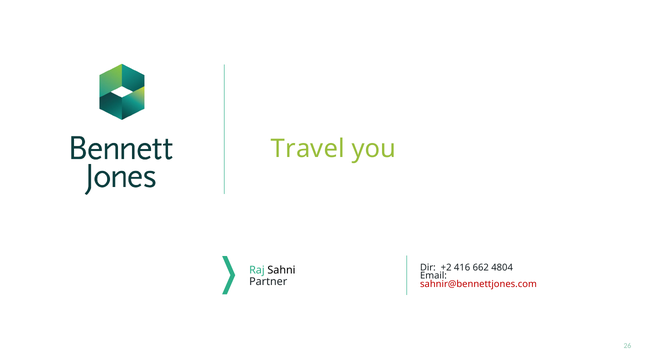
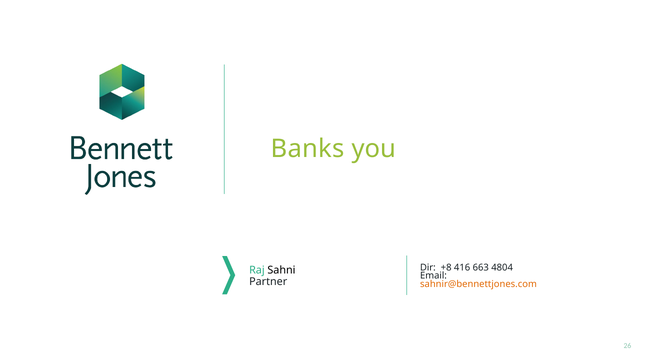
Travel: Travel -> Banks (308, 149)
+2: +2 -> +8 (446, 268)
662: 662 -> 663 (481, 268)
sahnir@bennettjones.com colour: red -> orange (478, 284)
